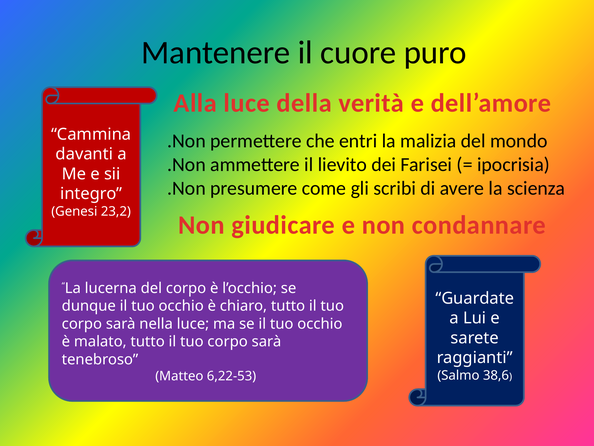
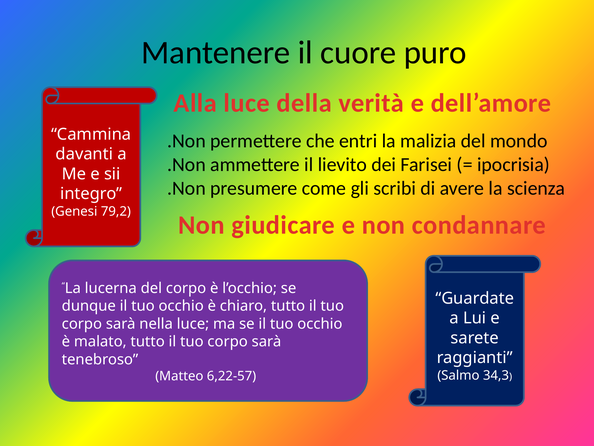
23,2: 23,2 -> 79,2 (116, 211)
38,6: 38,6 -> 34,3 (496, 375)
6,22-53: 6,22-53 -> 6,22-57 (231, 376)
